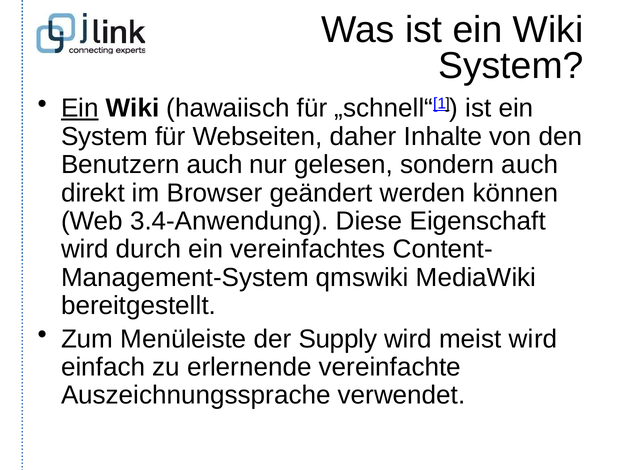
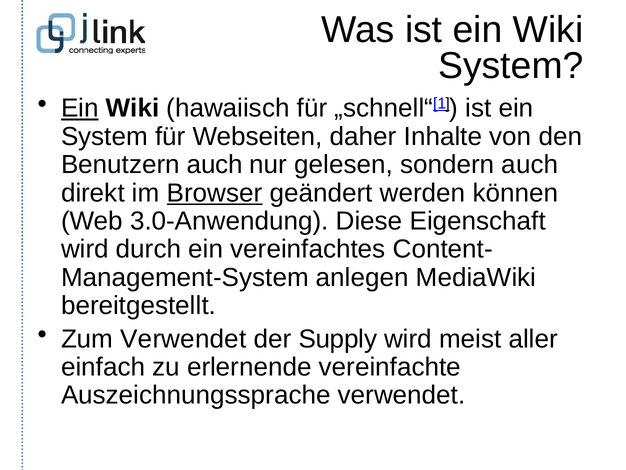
Browser underline: none -> present (215, 193)
3.4-Anwendung: 3.4-Anwendung -> 3.0-Anwendung (229, 221)
qmswiki: qmswiki -> anlegen (362, 277)
Zum Menüleiste: Menüleiste -> Verwendet (183, 339)
meist wird: wird -> aller (533, 339)
